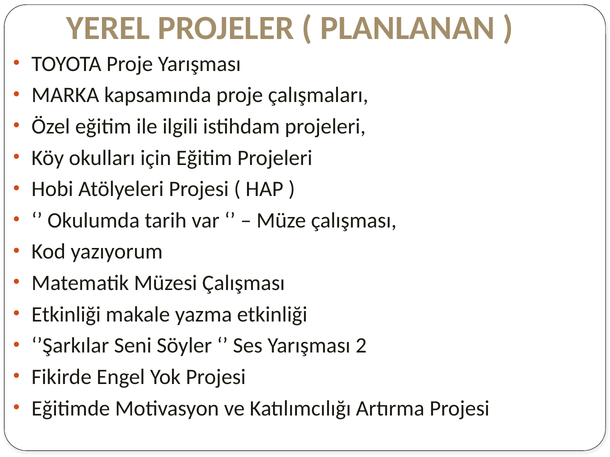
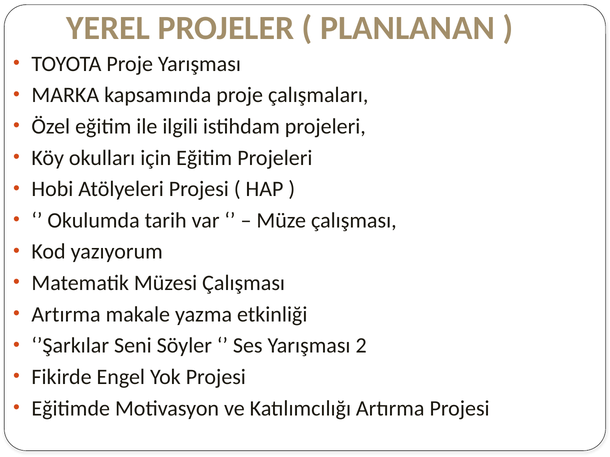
Etkinliği: Etkinliği -> Artırma (66, 315)
